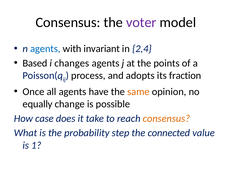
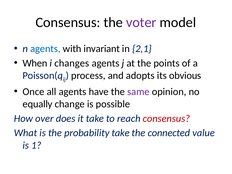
2,4: 2,4 -> 2,1 (142, 49)
Based: Based -> When (35, 63)
fraction: fraction -> obvious (185, 75)
same colour: orange -> purple (138, 92)
case: case -> over (44, 118)
consensus colour: orange -> red (166, 118)
probability step: step -> take (121, 133)
